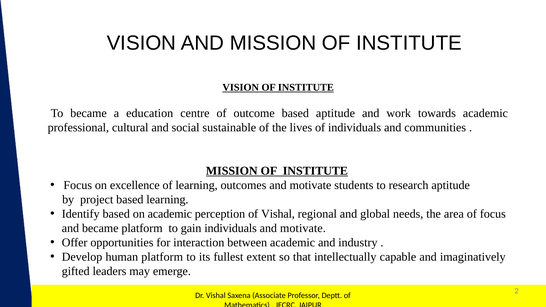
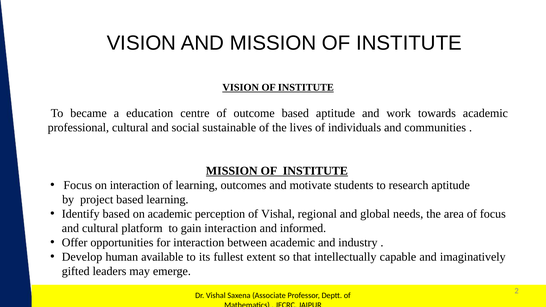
on excellence: excellence -> interaction (135, 185)
and became: became -> cultural (100, 228)
gain individuals: individuals -> interaction (230, 228)
motivate: motivate -> informed (303, 228)
human platform: platform -> available (162, 257)
